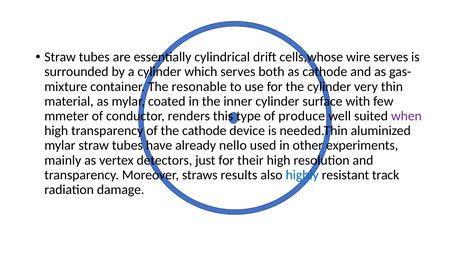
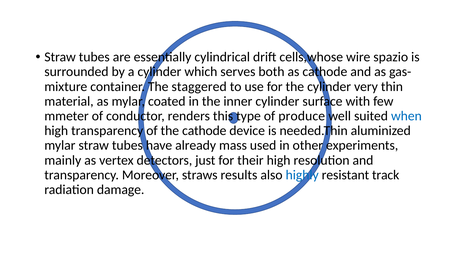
wire serves: serves -> spazio (391, 57)
resonable: resonable -> staggered (199, 86)
when colour: purple -> blue (406, 116)
nello: nello -> mass (233, 145)
